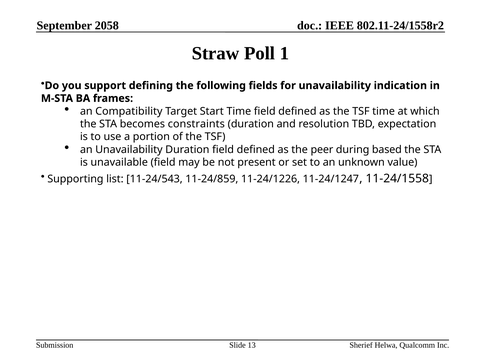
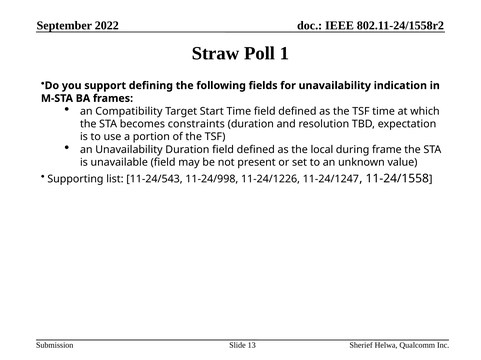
2058: 2058 -> 2022 (107, 26)
peer: peer -> local (322, 150)
based: based -> frame (387, 150)
11-24/859: 11-24/859 -> 11-24/998 (212, 179)
